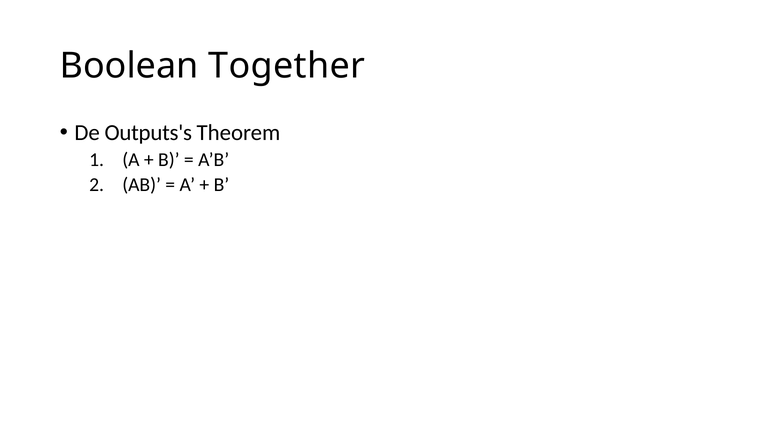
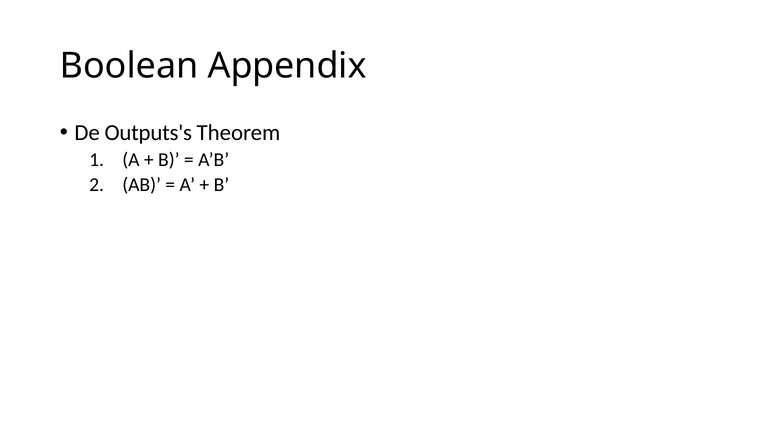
Together: Together -> Appendix (287, 66)
